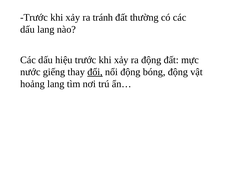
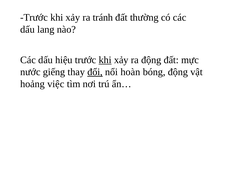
khi underline: none -> present (105, 60)
nổi động: động -> hoàn (130, 72)
hoảng lang: lang -> việc (56, 84)
